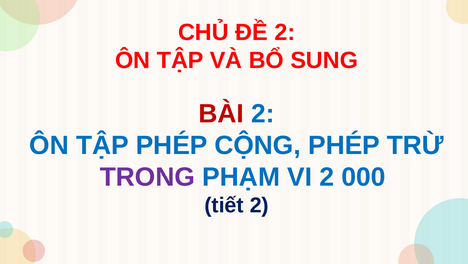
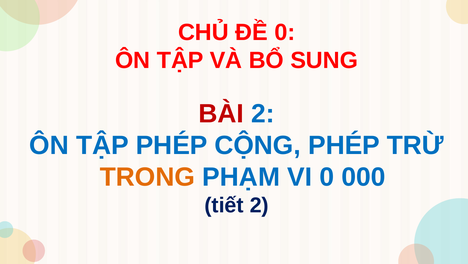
ĐỀ 2: 2 -> 0 (285, 32)
TRONG colour: purple -> orange (147, 177)
VI 2: 2 -> 0 (327, 177)
